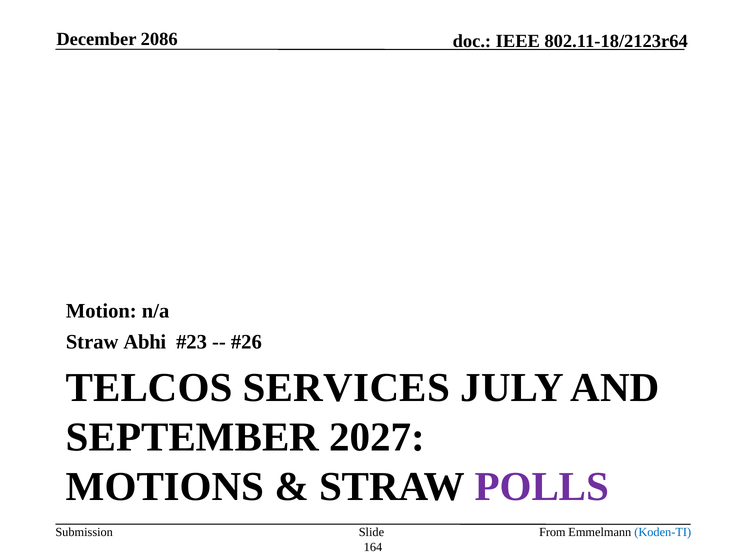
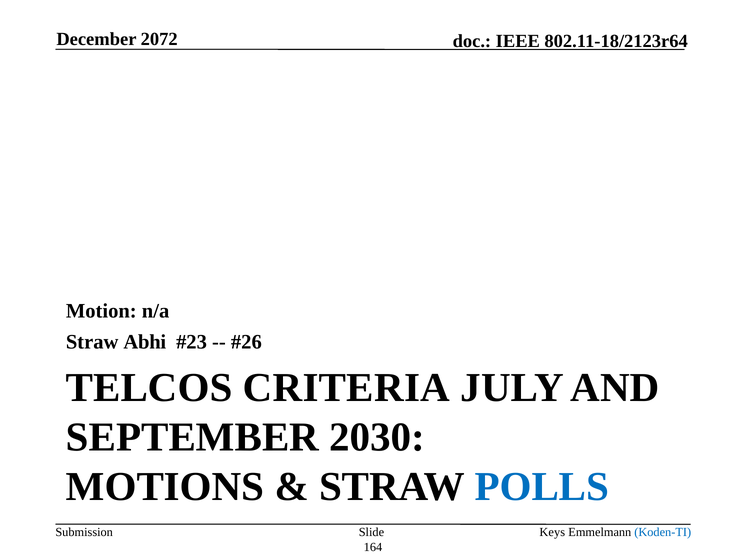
2086: 2086 -> 2072 (159, 39)
SERVICES: SERVICES -> CRITERIA (346, 388)
2027: 2027 -> 2030 (377, 437)
POLLS colour: purple -> blue (542, 487)
From: From -> Keys (552, 532)
